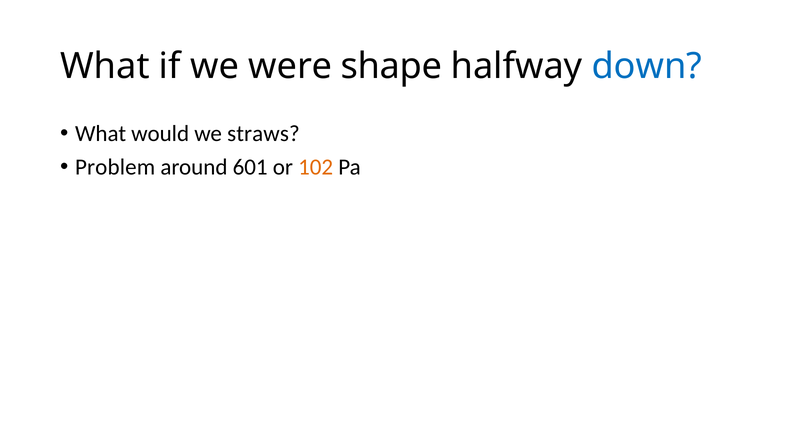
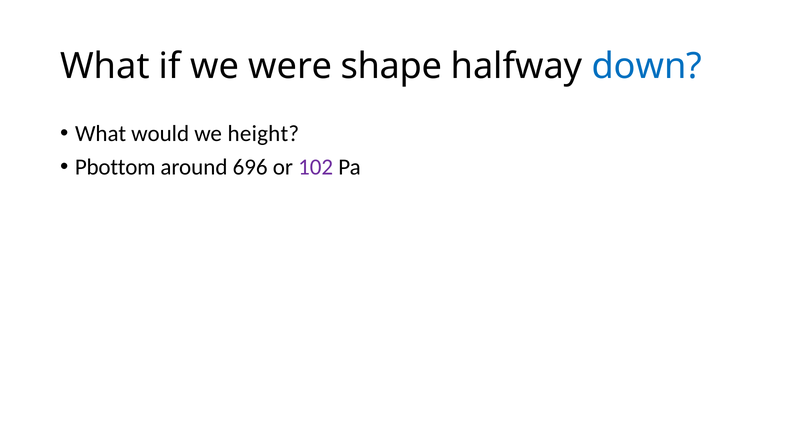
straws: straws -> height (263, 134)
Problem: Problem -> Pbottom (115, 167)
601: 601 -> 696 (250, 167)
102 colour: orange -> purple (316, 167)
